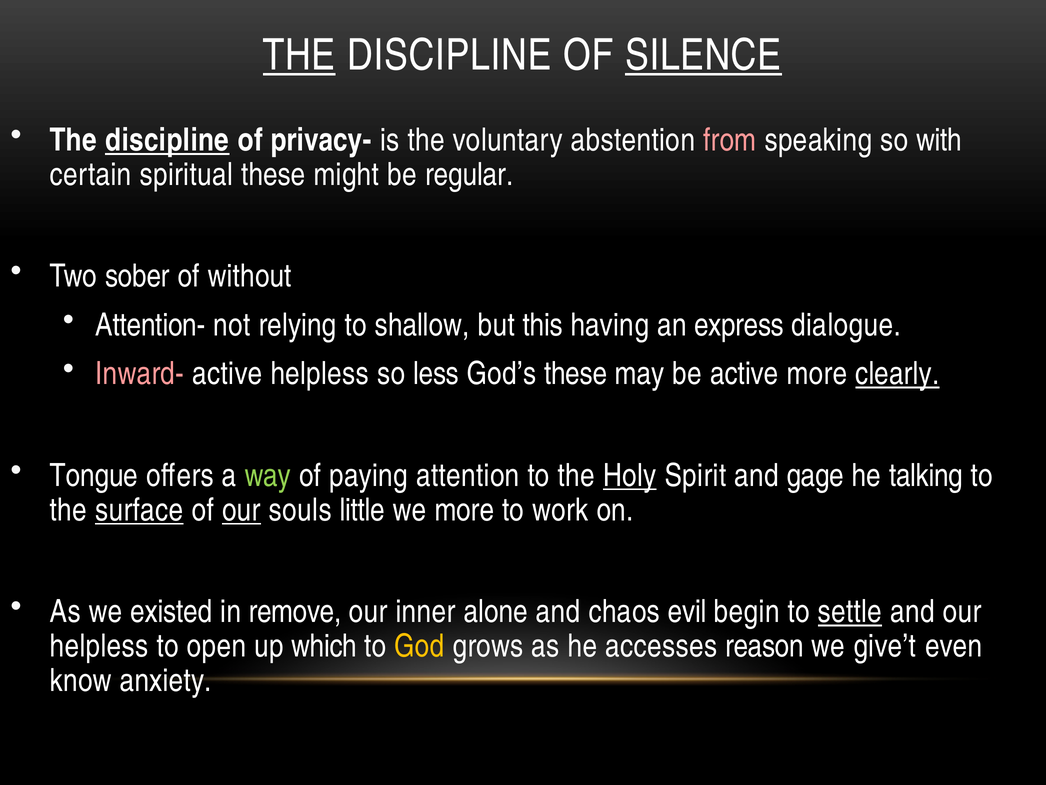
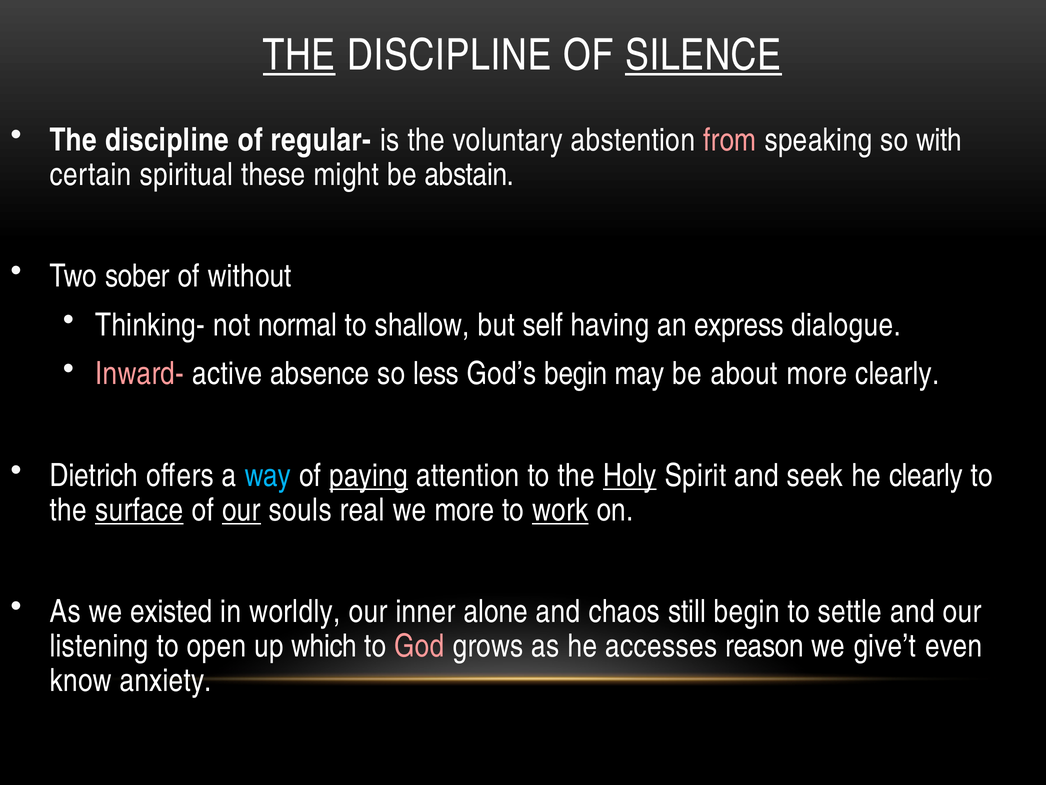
discipline underline: present -> none (167, 140)
privacy-: privacy- -> regular- (321, 140)
regular: regular -> abstain (469, 174)
Attention-: Attention- -> Thinking- (150, 325)
relying: relying -> normal (298, 325)
this: this -> self (543, 325)
active helpless: helpless -> absence (320, 374)
God’s these: these -> begin (576, 374)
be active: active -> about (744, 374)
clearly underline: present -> none (897, 374)
Tongue: Tongue -> Dietrich (94, 475)
way colour: light green -> light blue (268, 475)
paying underline: none -> present (369, 475)
gage: gage -> seek (815, 475)
he talking: talking -> clearly (926, 475)
little: little -> real (362, 510)
work underline: none -> present (560, 510)
remove: remove -> worldly (295, 611)
evil: evil -> still (687, 611)
settle underline: present -> none (850, 611)
helpless: helpless -> listening (99, 646)
God colour: yellow -> pink (419, 646)
